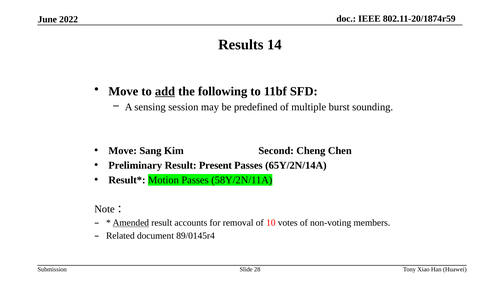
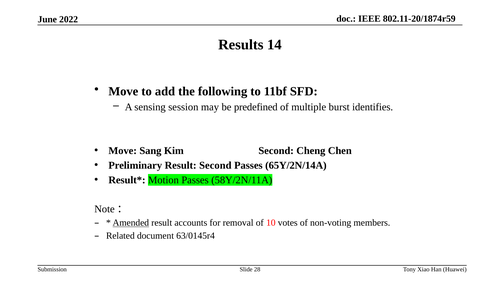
add underline: present -> none (165, 91)
sounding: sounding -> identifies (373, 107)
Result Present: Present -> Second (215, 166)
89/0145r4: 89/0145r4 -> 63/0145r4 (196, 236)
